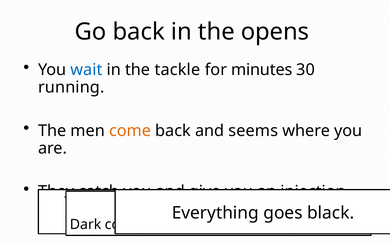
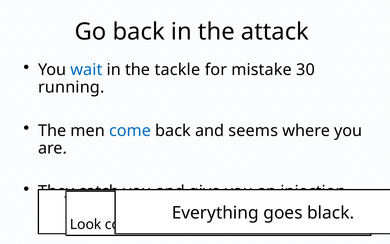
opens: opens -> attack (275, 32)
minutes: minutes -> mistake (262, 70)
come colour: orange -> blue (130, 131)
Dark: Dark -> Look (86, 224)
